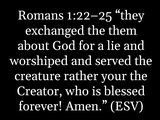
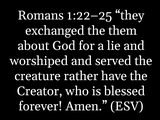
your: your -> have (114, 76)
